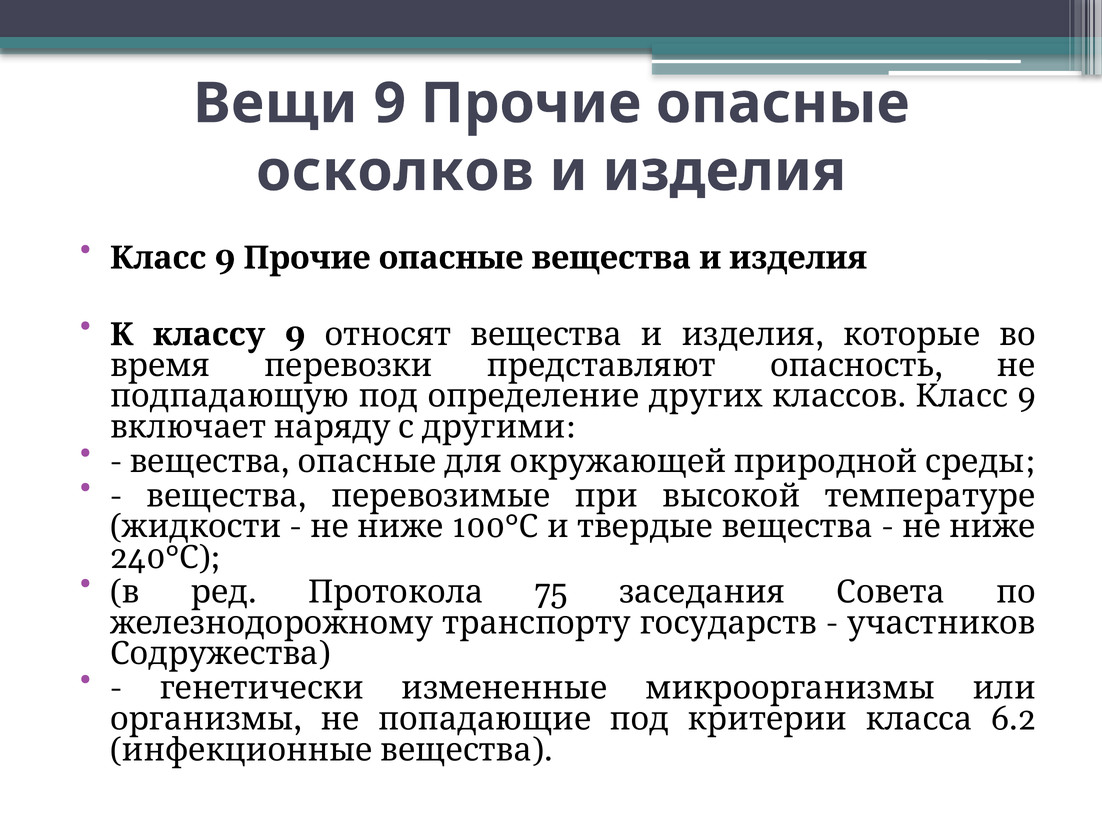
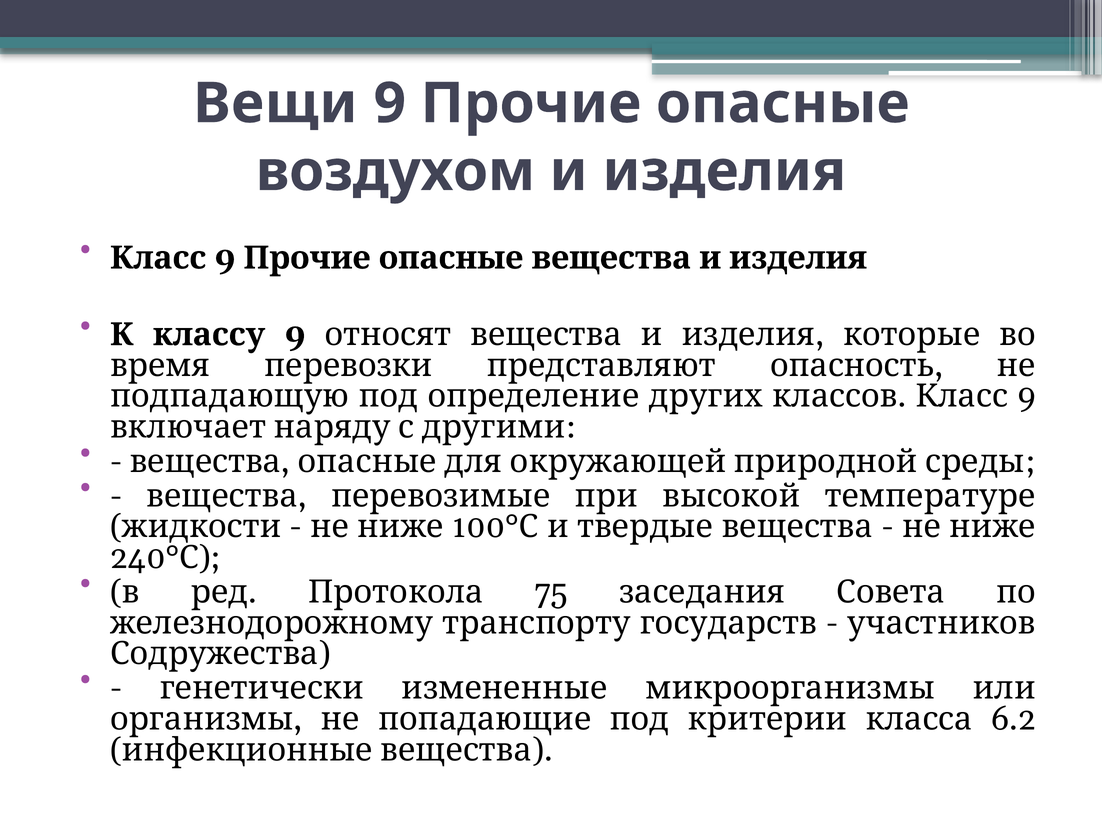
осколков: осколков -> воздухом (395, 172)
